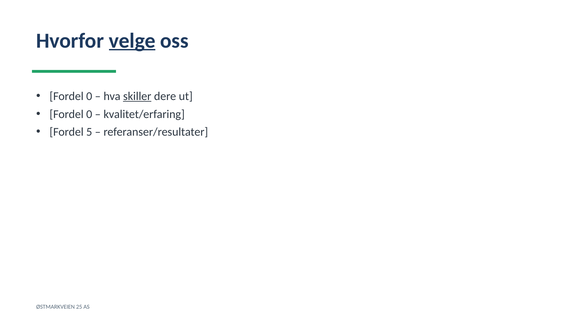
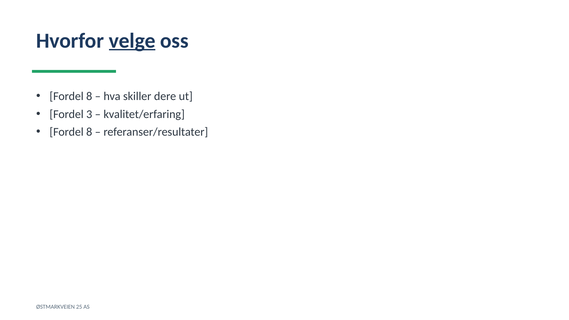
0: 0 -> 8 (89, 96)
skiller underline: present -> none (137, 96)
0: 0 -> 3 (89, 114)
5: 5 -> 8 (89, 132)
